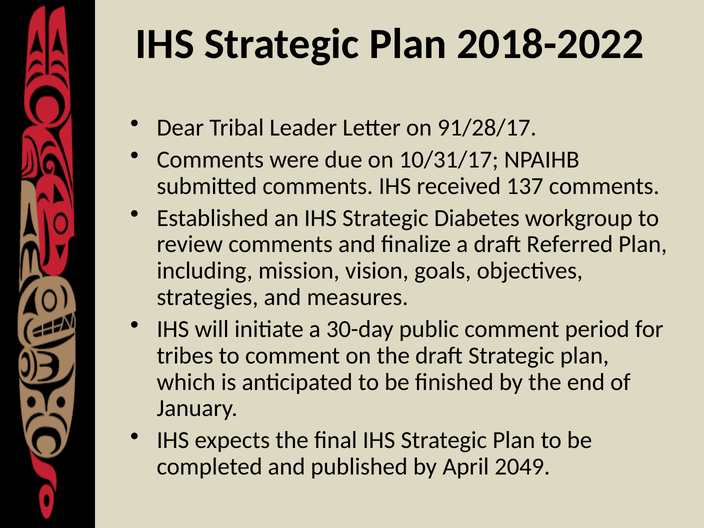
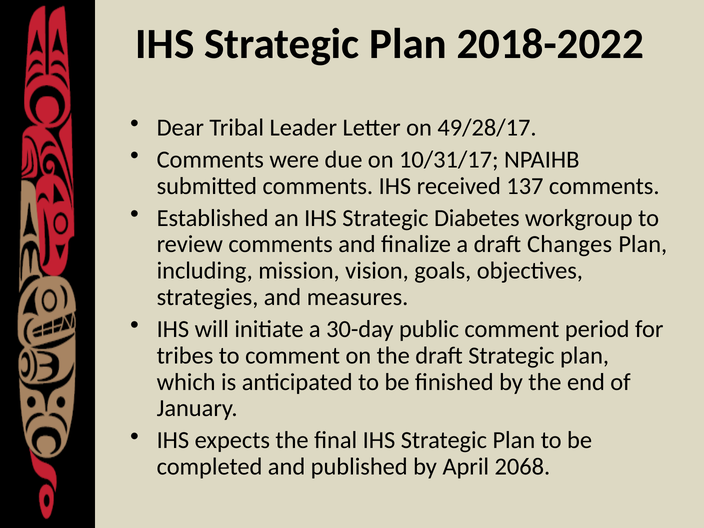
91/28/17: 91/28/17 -> 49/28/17 (487, 128)
Referred: Referred -> Changes (570, 244)
2049: 2049 -> 2068 (522, 467)
